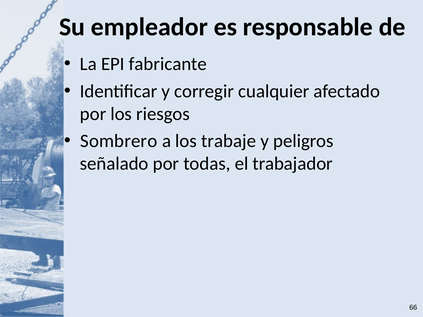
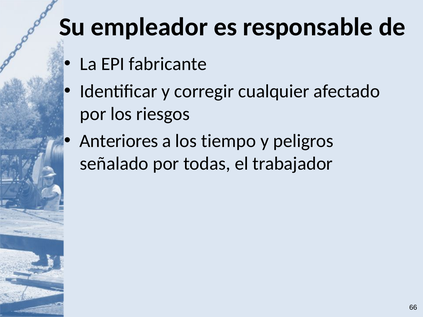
Sombrero: Sombrero -> Anteriores (119, 141)
trabaje: trabaje -> tiempo (229, 141)
